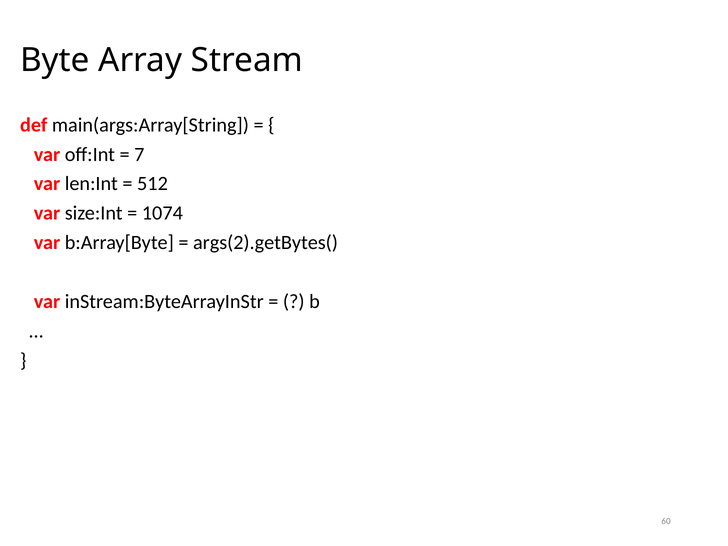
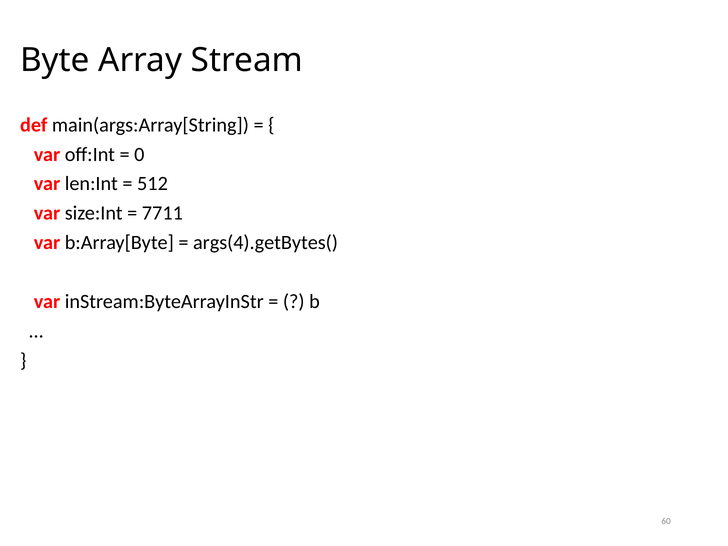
7: 7 -> 0 (139, 154)
1074: 1074 -> 7711 (162, 213)
args(2).getBytes(: args(2).getBytes( -> args(4).getBytes( (265, 243)
